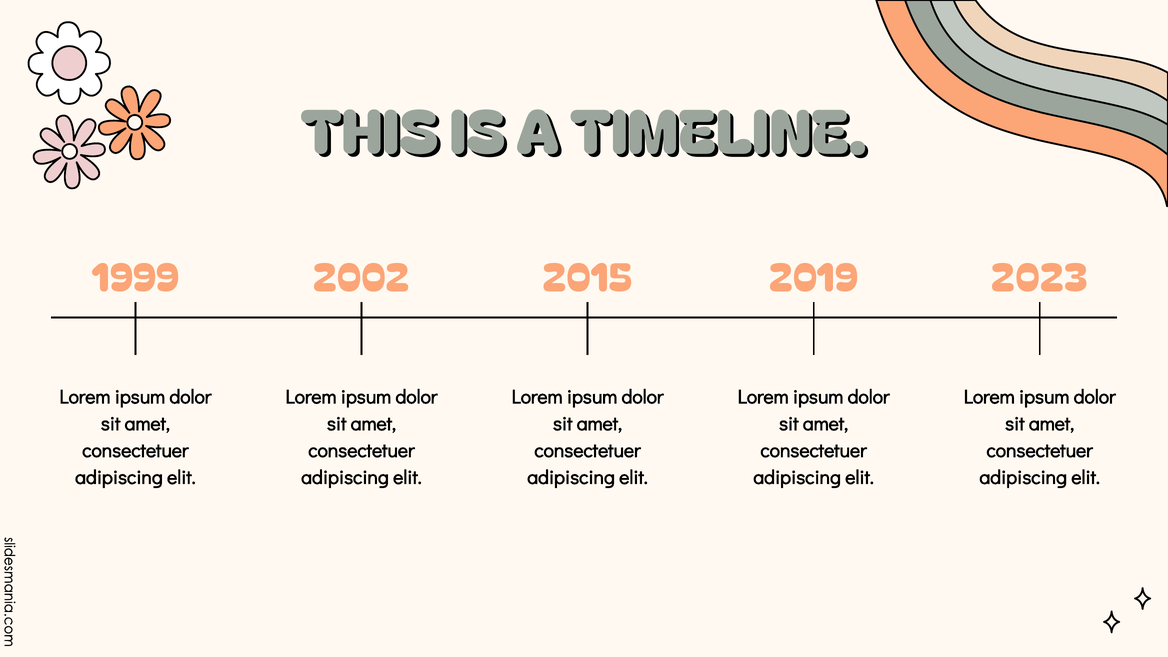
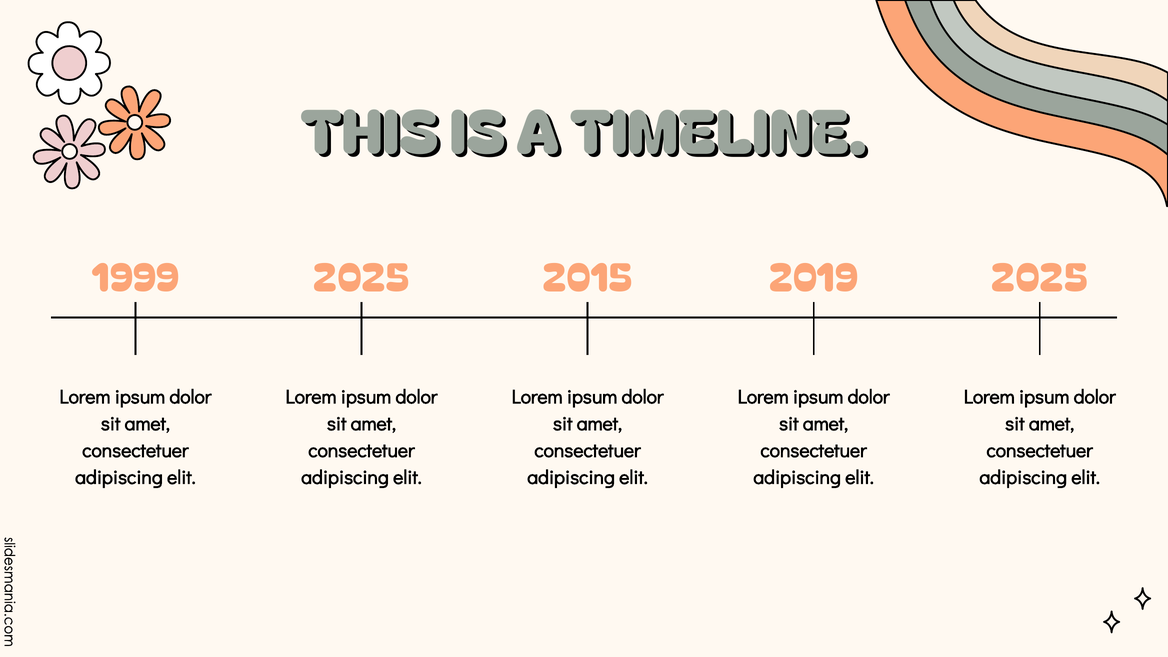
2002: 2002 -> 2025 (362, 279)
2019 2023: 2023 -> 2025 (1040, 279)
